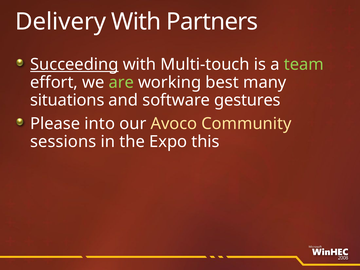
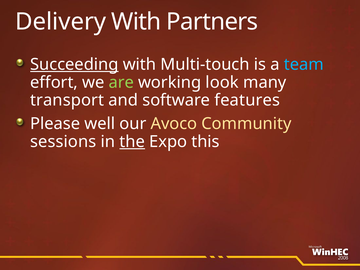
team colour: light green -> light blue (304, 65)
best: best -> look (222, 82)
situations: situations -> transport (67, 100)
gestures: gestures -> features (247, 100)
into: into -> well (100, 124)
the underline: none -> present (132, 142)
